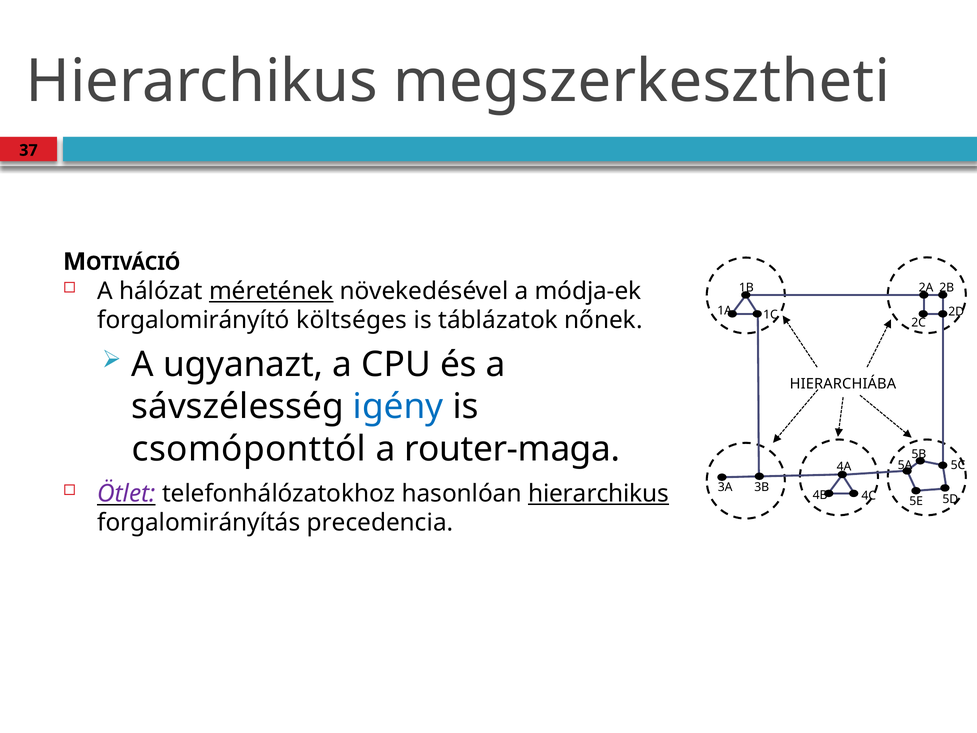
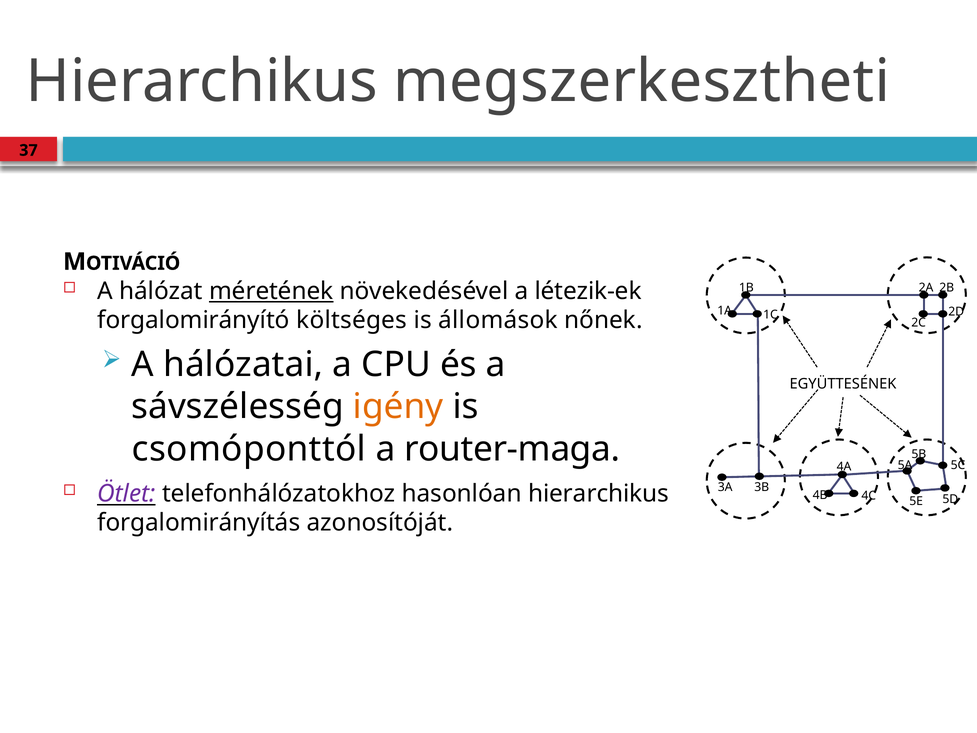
módja-ek: módja-ek -> létezik-ek (588, 291)
táblázatok: táblázatok -> állomások (498, 320)
ugyanazt: ugyanazt -> hálózatai (243, 364)
HIERARCHIÁBA: HIERARCHIÁBA -> EGYÜTTESÉNEK (843, 384)
igény colour: blue -> orange (398, 407)
hierarchikus underline: present -> none (599, 493)
precedencia: precedencia -> azonosítóját (380, 523)
